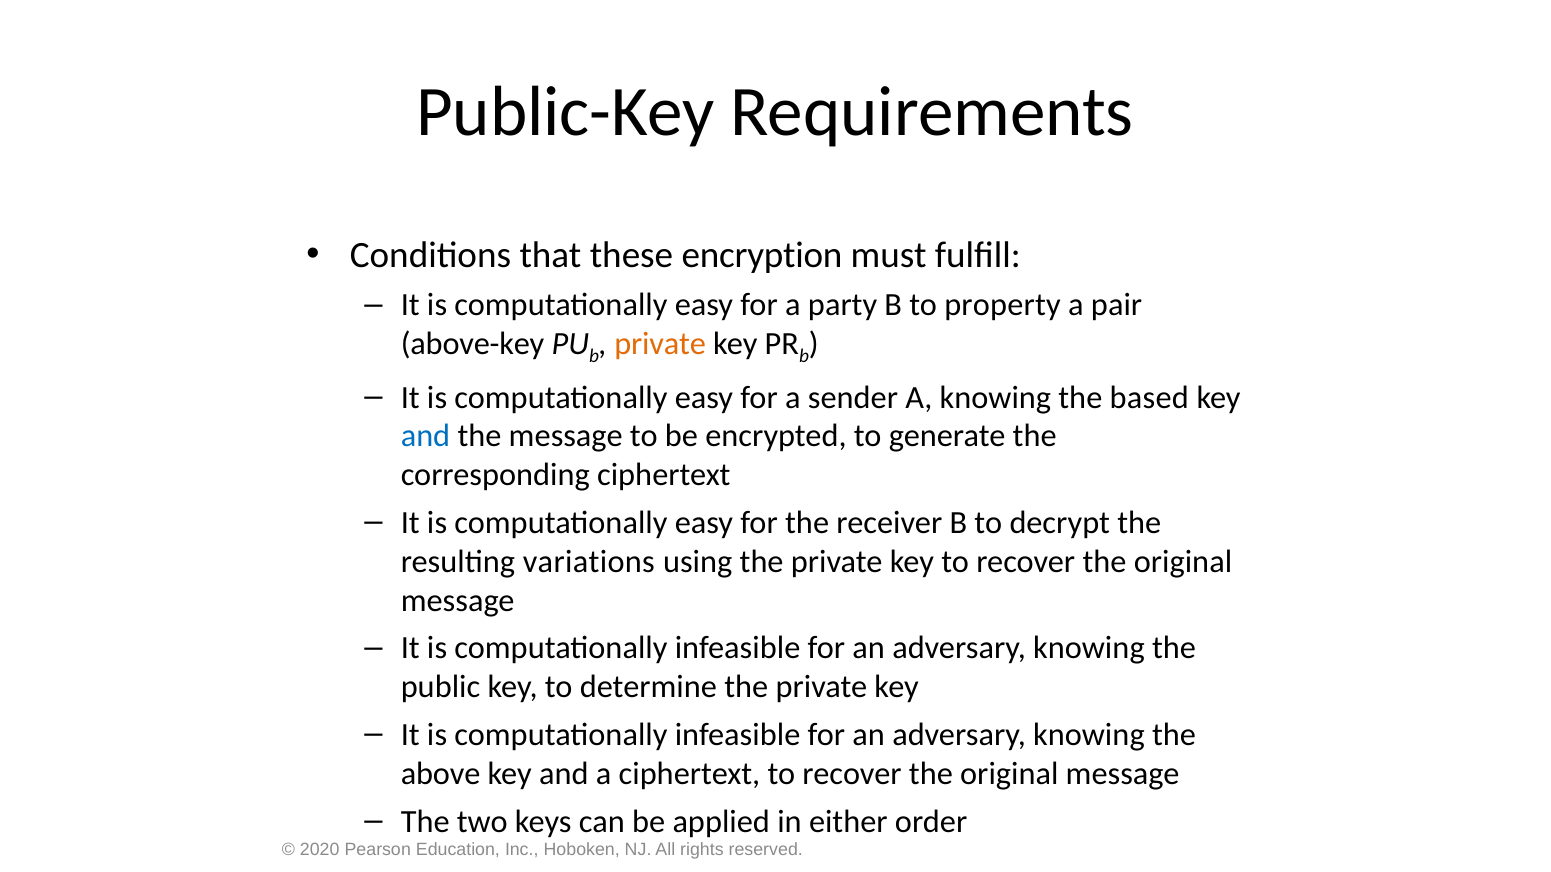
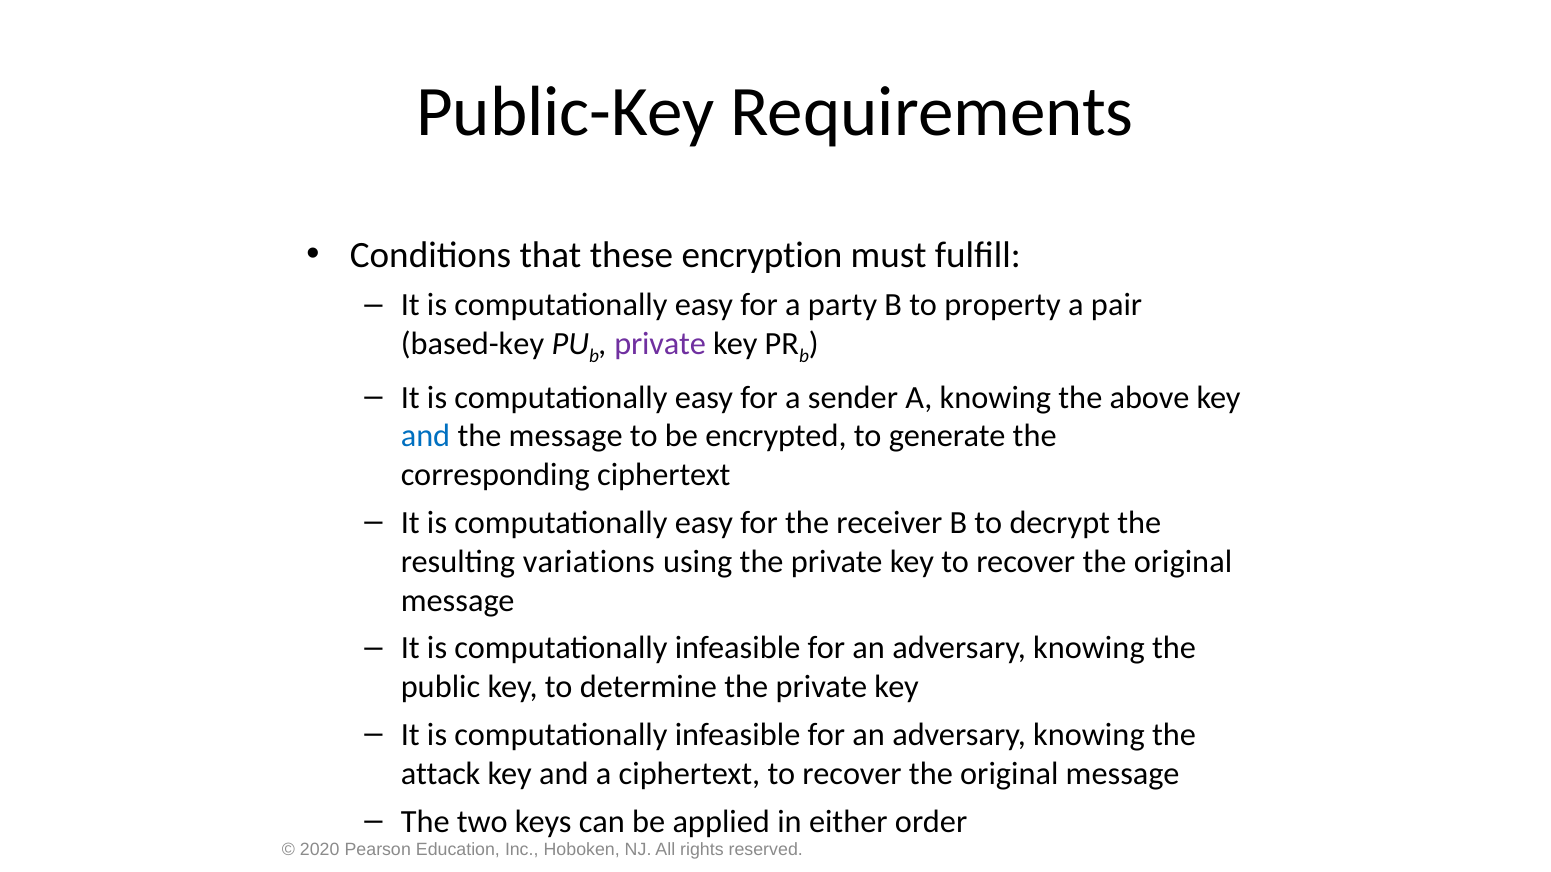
above-key: above-key -> based-key (472, 344)
private colour: orange -> purple (660, 344)
based: based -> above (1150, 398)
above: above -> attack (441, 774)
